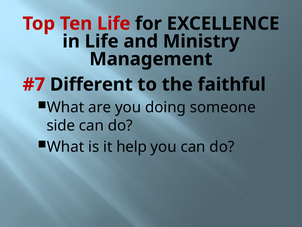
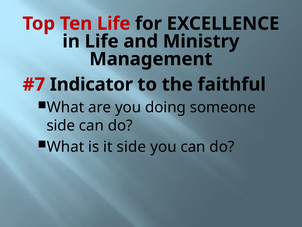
Different: Different -> Indicator (91, 84)
it help: help -> side (131, 147)
